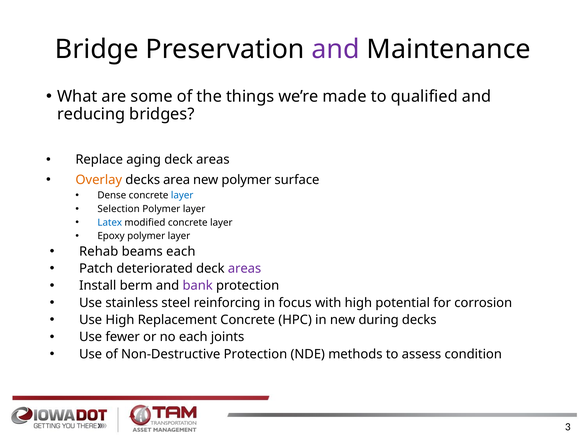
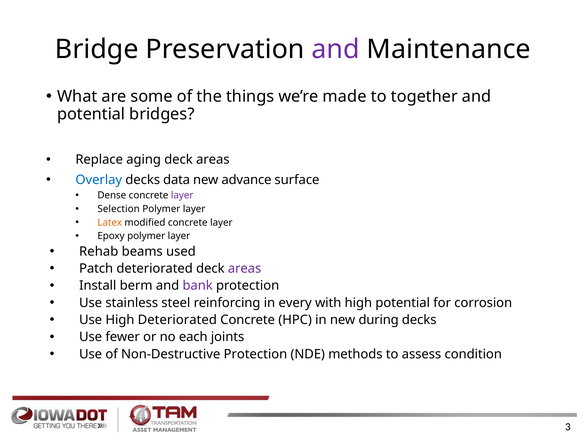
qualified: qualified -> together (424, 96)
reducing: reducing -> potential (91, 114)
Overlay colour: orange -> blue (99, 180)
area: area -> data (177, 180)
new polymer: polymer -> advance (246, 180)
layer colour: blue -> purple (182, 195)
Latex colour: blue -> orange (110, 222)
beams each: each -> used (181, 251)
focus: focus -> every (295, 302)
High Replacement: Replacement -> Deteriorated (177, 319)
